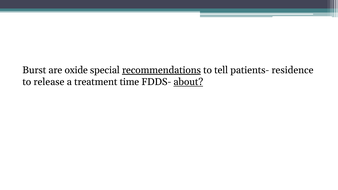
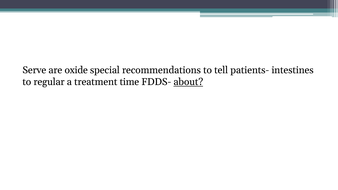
Burst: Burst -> Serve (34, 70)
recommendations underline: present -> none (161, 70)
residence: residence -> intestines (293, 70)
release: release -> regular (49, 82)
